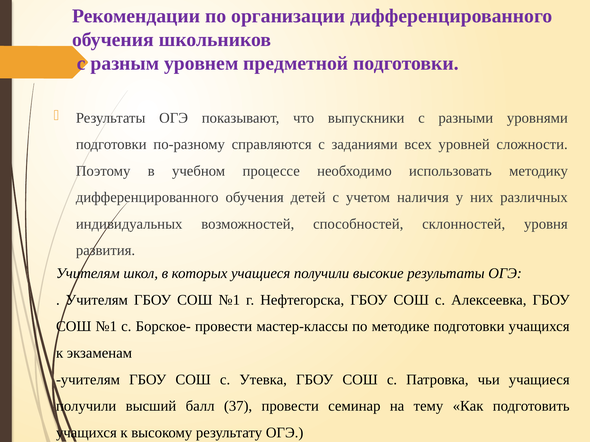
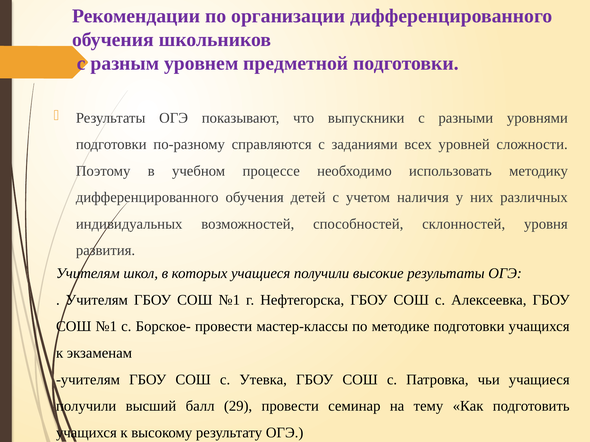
37: 37 -> 29 (238, 406)
